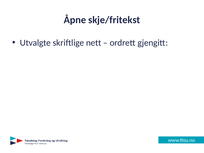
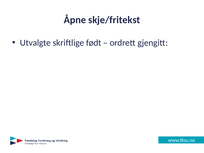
nett: nett -> født (94, 43)
